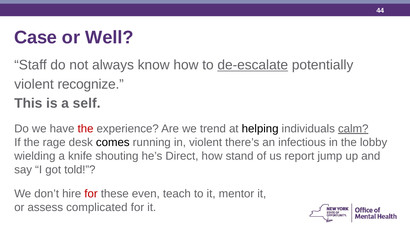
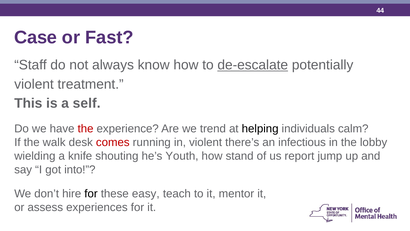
Well: Well -> Fast (109, 37)
recognize: recognize -> treatment (91, 84)
calm underline: present -> none (353, 128)
rage: rage -> walk (54, 142)
comes colour: black -> red (113, 142)
Direct: Direct -> Youth (182, 156)
told: told -> into (80, 169)
for colour: red -> black (91, 193)
even: even -> easy (146, 193)
complicated: complicated -> experiences (97, 207)
